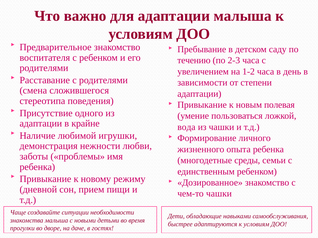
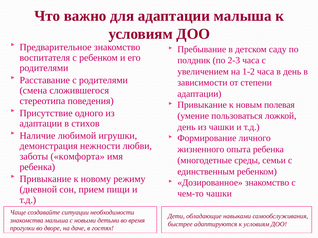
течению: течению -> полдник (194, 61)
крайне: крайне -> стихов (85, 124)
вода: вода -> день (186, 127)
проблемы: проблемы -> комфорта (78, 157)
